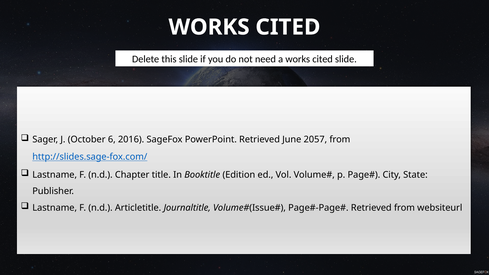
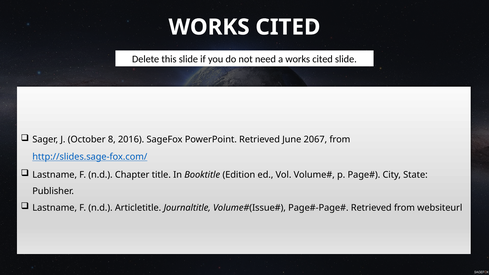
6: 6 -> 8 (112, 140)
2057: 2057 -> 2067 (315, 140)
